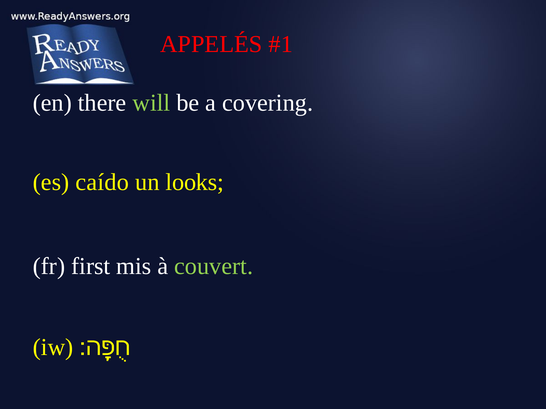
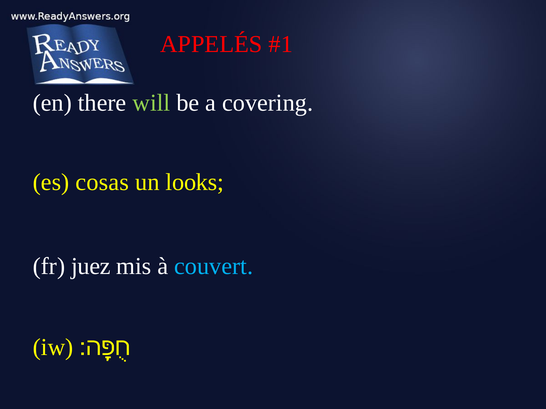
caído: caído -> cosas (102, 182)
first: first -> juez (91, 266)
couvert colour: light green -> light blue (214, 266)
